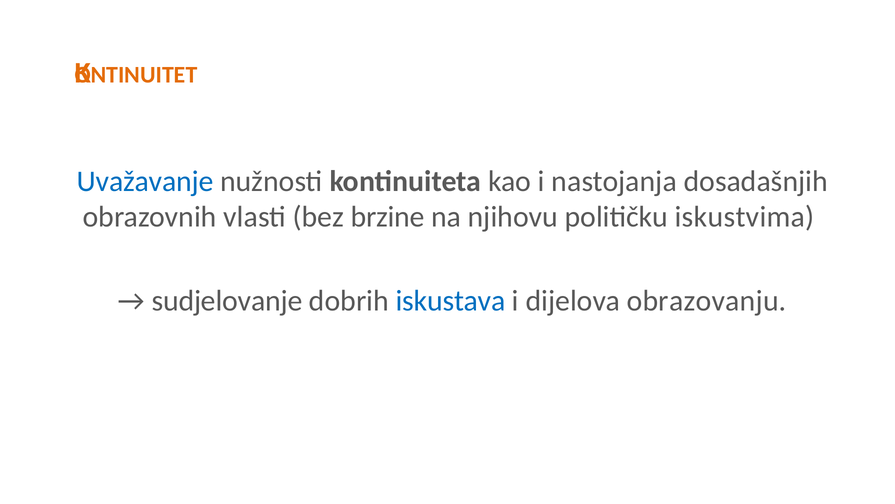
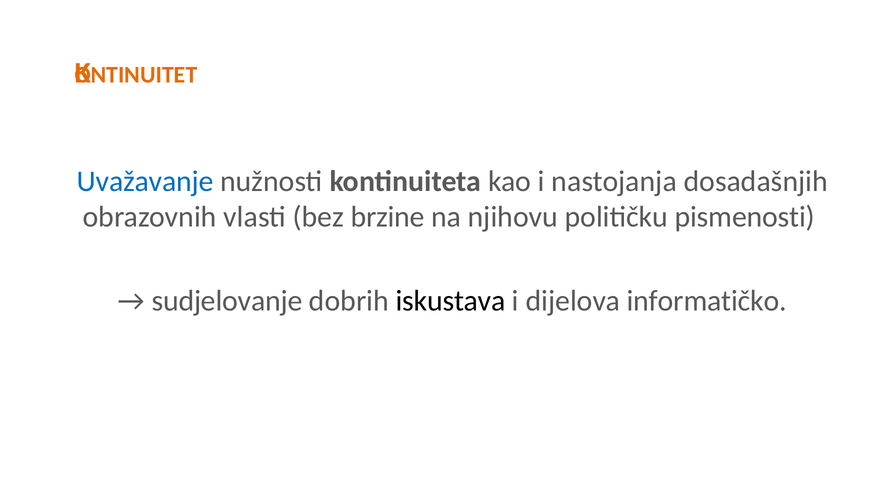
iskustvima: iskustvima -> pismenosti (745, 217)
iskustava colour: blue -> black (451, 300)
obrazovanju: obrazovanju -> informatičko (707, 300)
